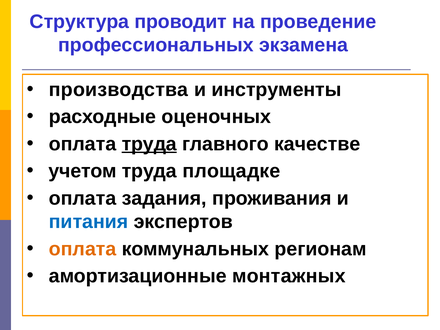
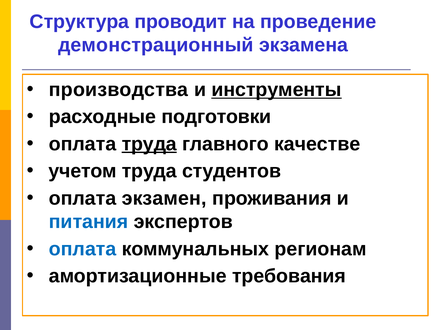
профессиональных: профессиональных -> демонстрационный (156, 45)
инструменты underline: none -> present (276, 90)
оценочных: оценочных -> подготовки (216, 117)
площадке: площадке -> студентов (232, 171)
задания: задания -> экзамен (164, 198)
оплата colour: orange -> blue (83, 249)
монтажных: монтажных -> требования (289, 276)
